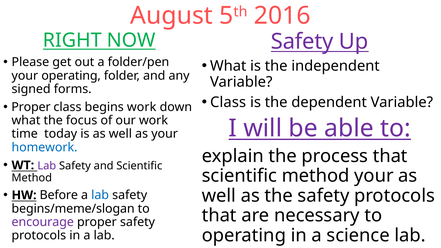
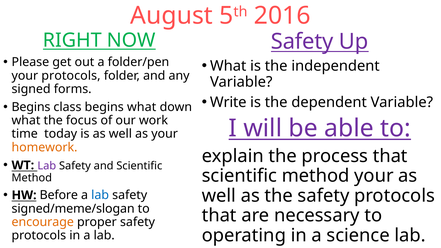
your operating: operating -> protocols (71, 76)
Class: Class -> Write (228, 102)
Proper: Proper -> Begins (31, 107)
begins work: work -> what (142, 107)
homework colour: blue -> orange (45, 147)
begins/meme/slogan: begins/meme/slogan -> signed/meme/slogan (73, 209)
encourage colour: purple -> orange (43, 222)
